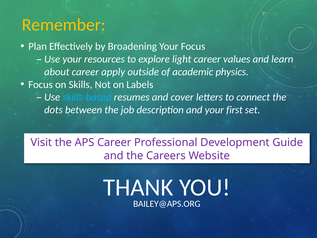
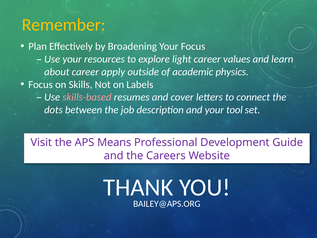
skills-based colour: light blue -> pink (87, 97)
first: first -> tool (234, 110)
APS Career: Career -> Means (114, 142)
